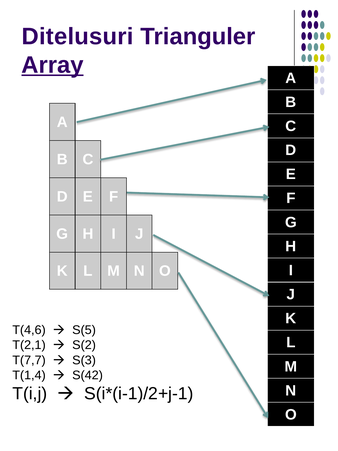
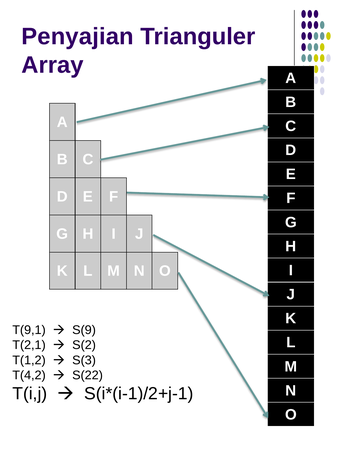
Ditelusuri: Ditelusuri -> Penyajian (78, 36)
Array underline: present -> none (52, 65)
T(4,6: T(4,6 -> T(9,1 (29, 330)
S(5: S(5 -> S(9 (84, 330)
T(7,7: T(7,7 -> T(1,2 (29, 360)
T(1,4: T(1,4 -> T(4,2 (29, 375)
S(42: S(42 -> S(22 (88, 375)
